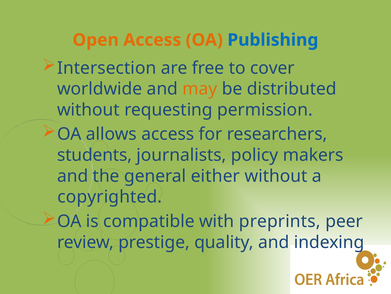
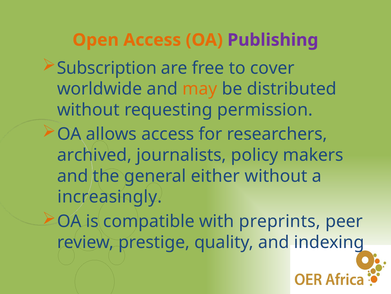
Publishing colour: blue -> purple (273, 40)
Intersection: Intersection -> Subscription (107, 68)
students: students -> archived (94, 155)
copyrighted: copyrighted -> increasingly (110, 196)
